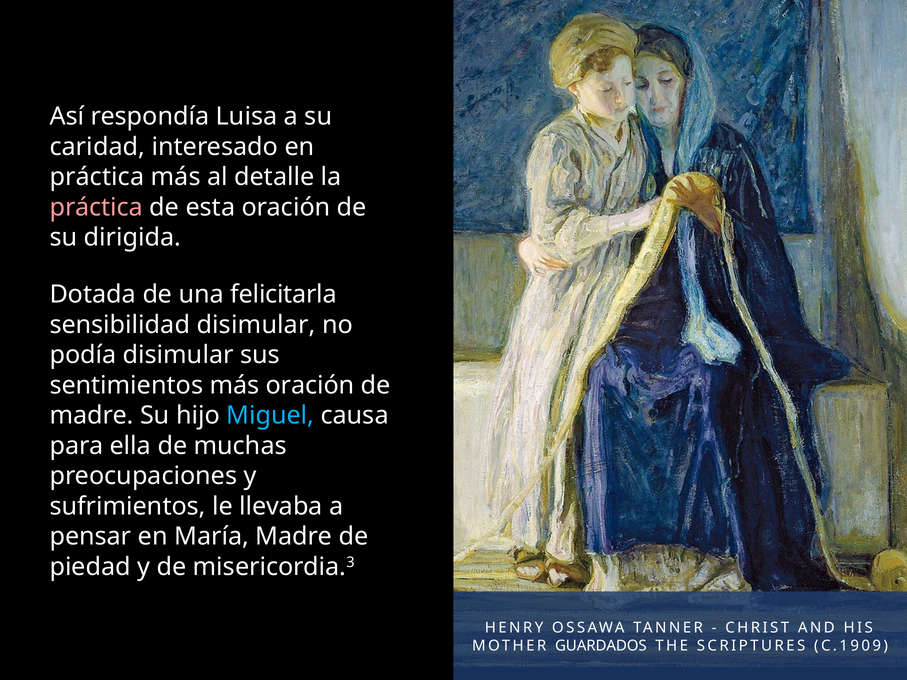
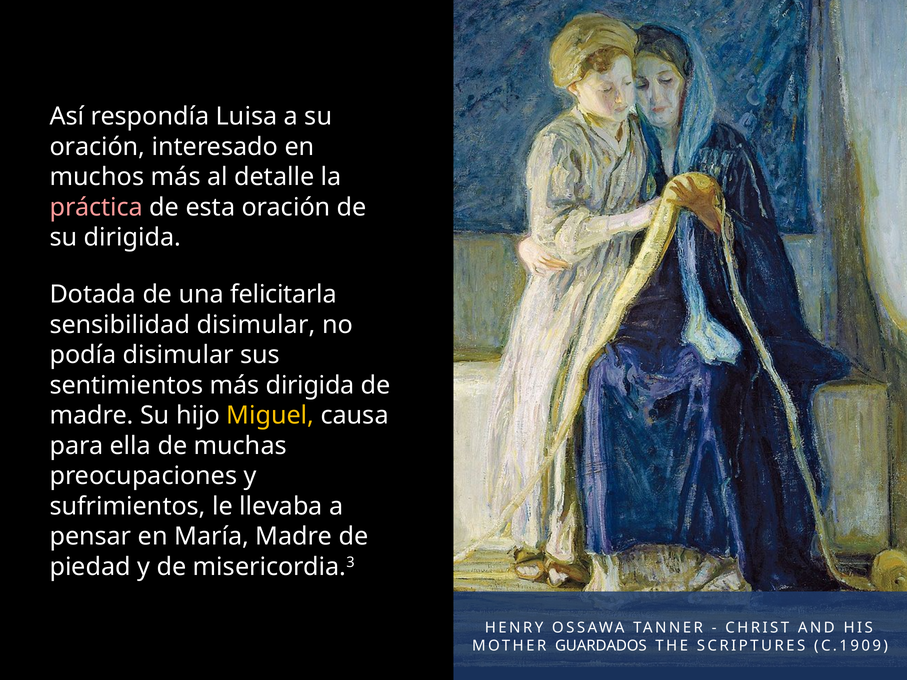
caridad: caridad -> oración (97, 147)
práctica: práctica -> muchos (97, 177)
más oración: oración -> dirigida (310, 385)
Miguel colour: light blue -> yellow (270, 416)
